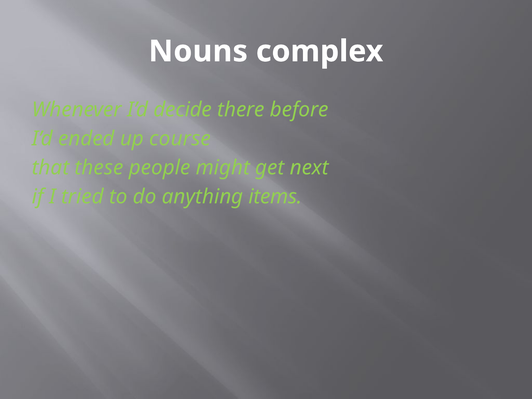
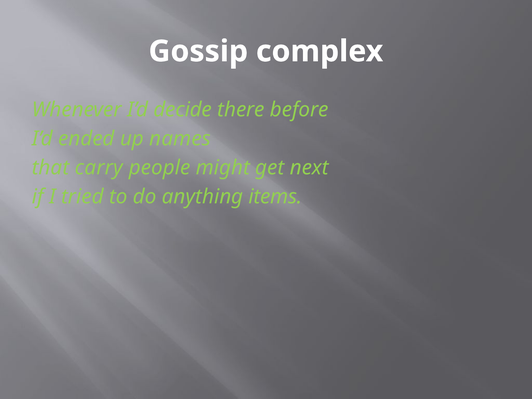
Nouns: Nouns -> Gossip (198, 51)
course: course -> names (180, 139)
these: these -> carry (99, 168)
